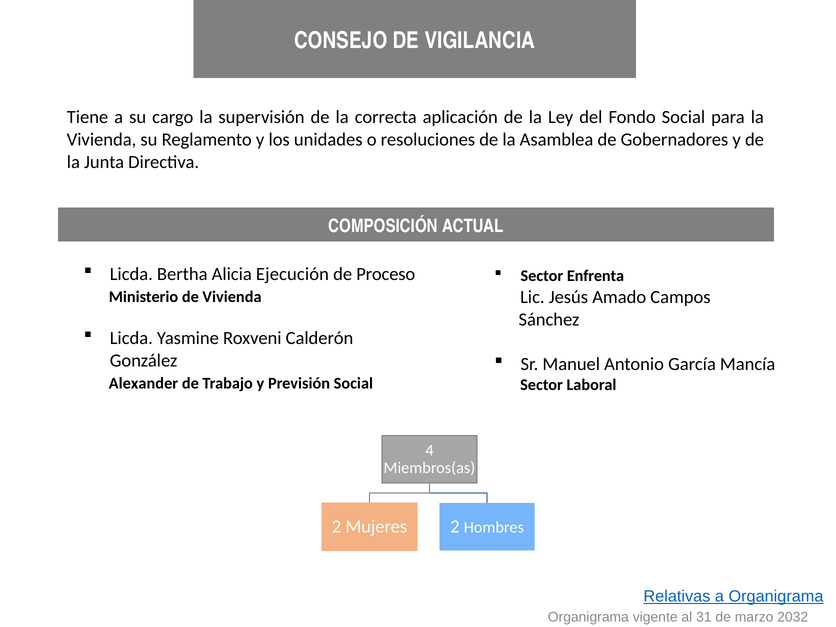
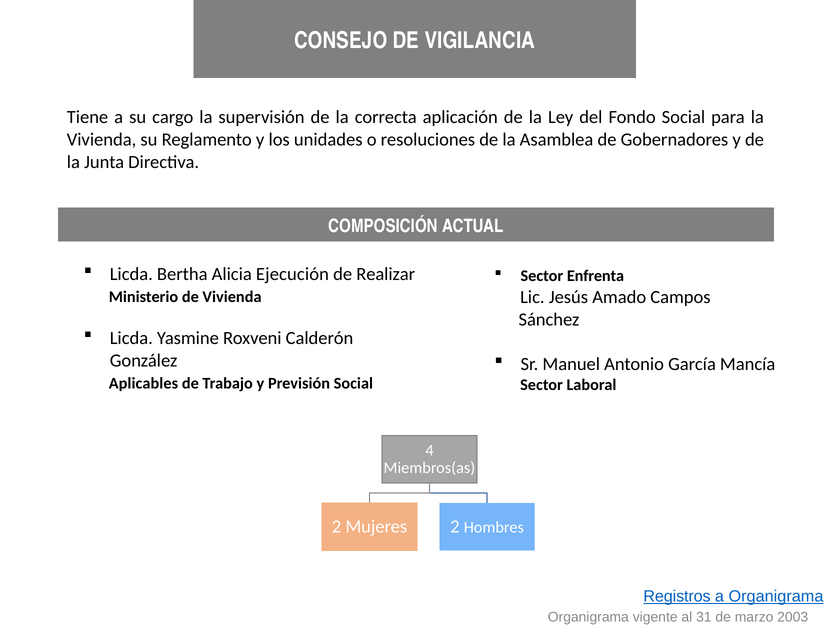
Proceso: Proceso -> Realizar (386, 274)
Alexander: Alexander -> Aplicables (143, 383)
Relativas: Relativas -> Registros (677, 596)
2032: 2032 -> 2003 (793, 617)
